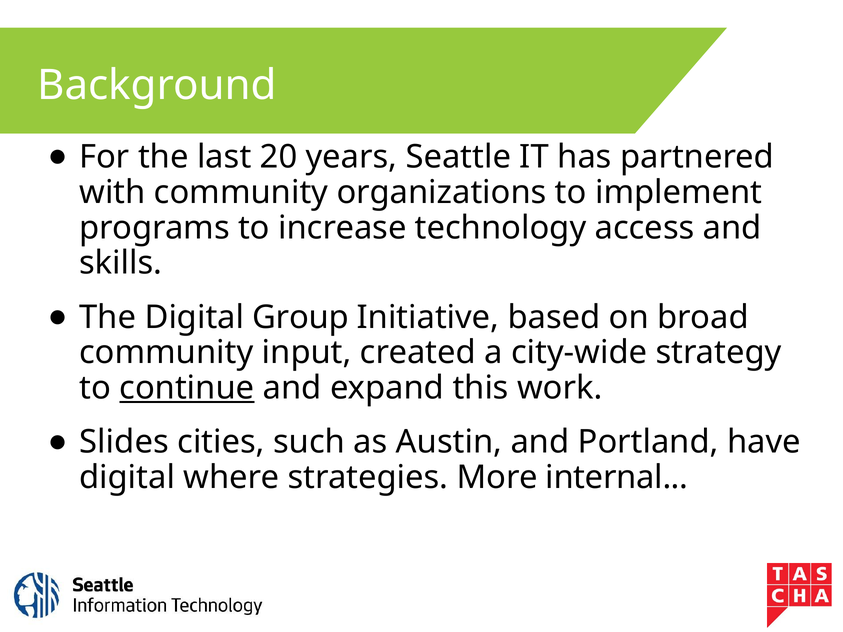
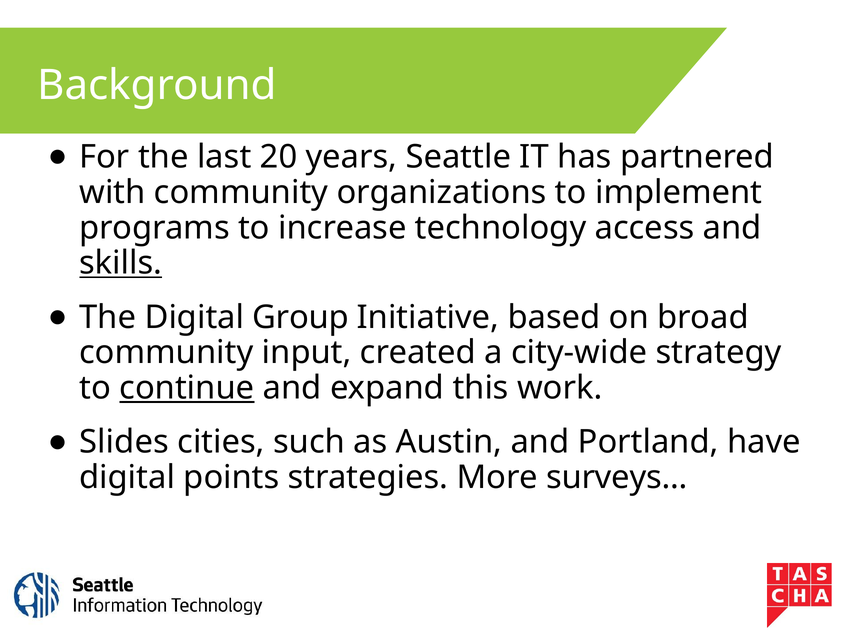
skills underline: none -> present (121, 263)
where: where -> points (231, 478)
internal: internal -> surveys (617, 478)
